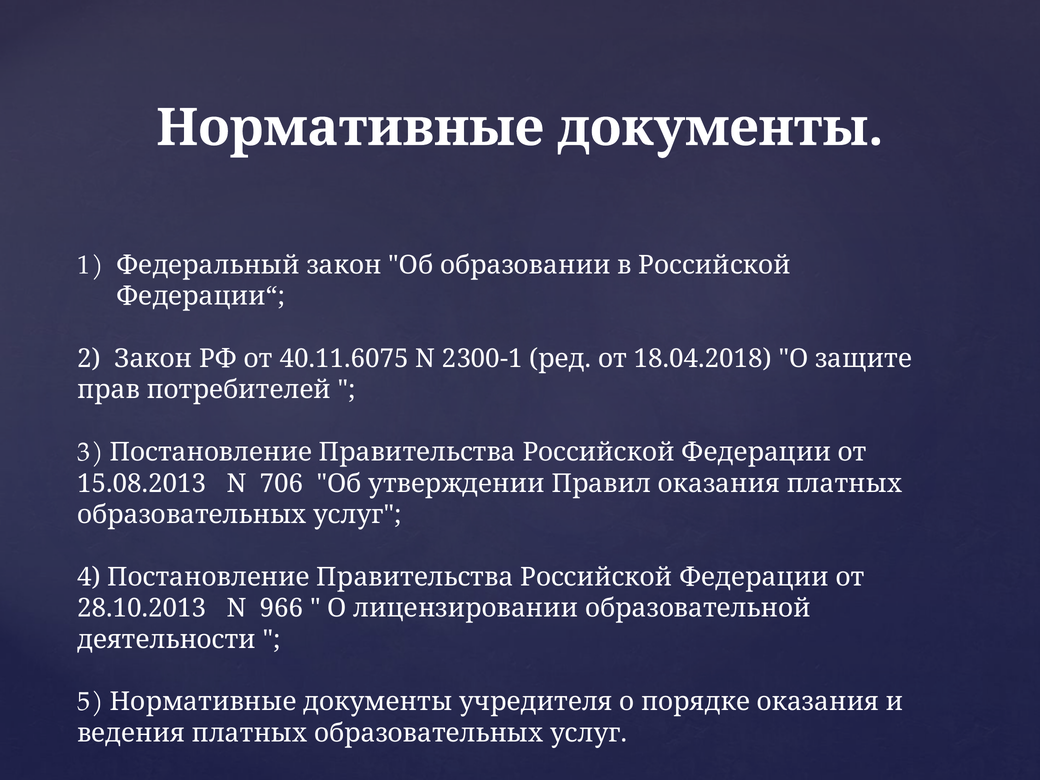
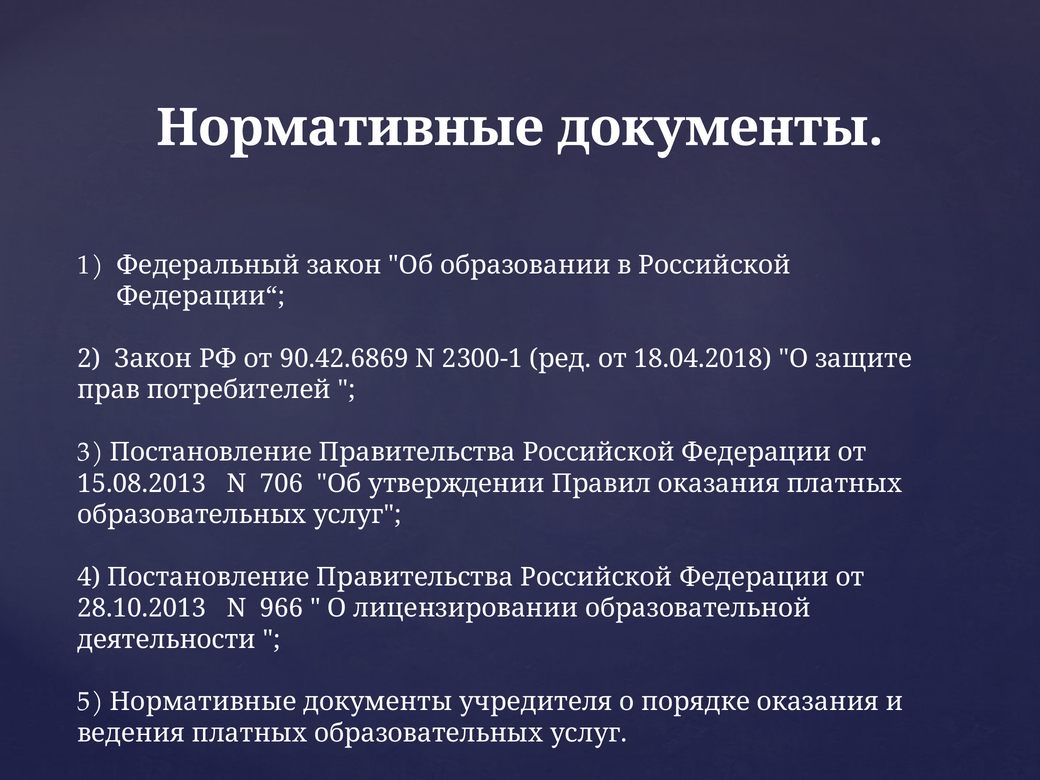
40.11.6075: 40.11.6075 -> 90.42.6869 (344, 359)
